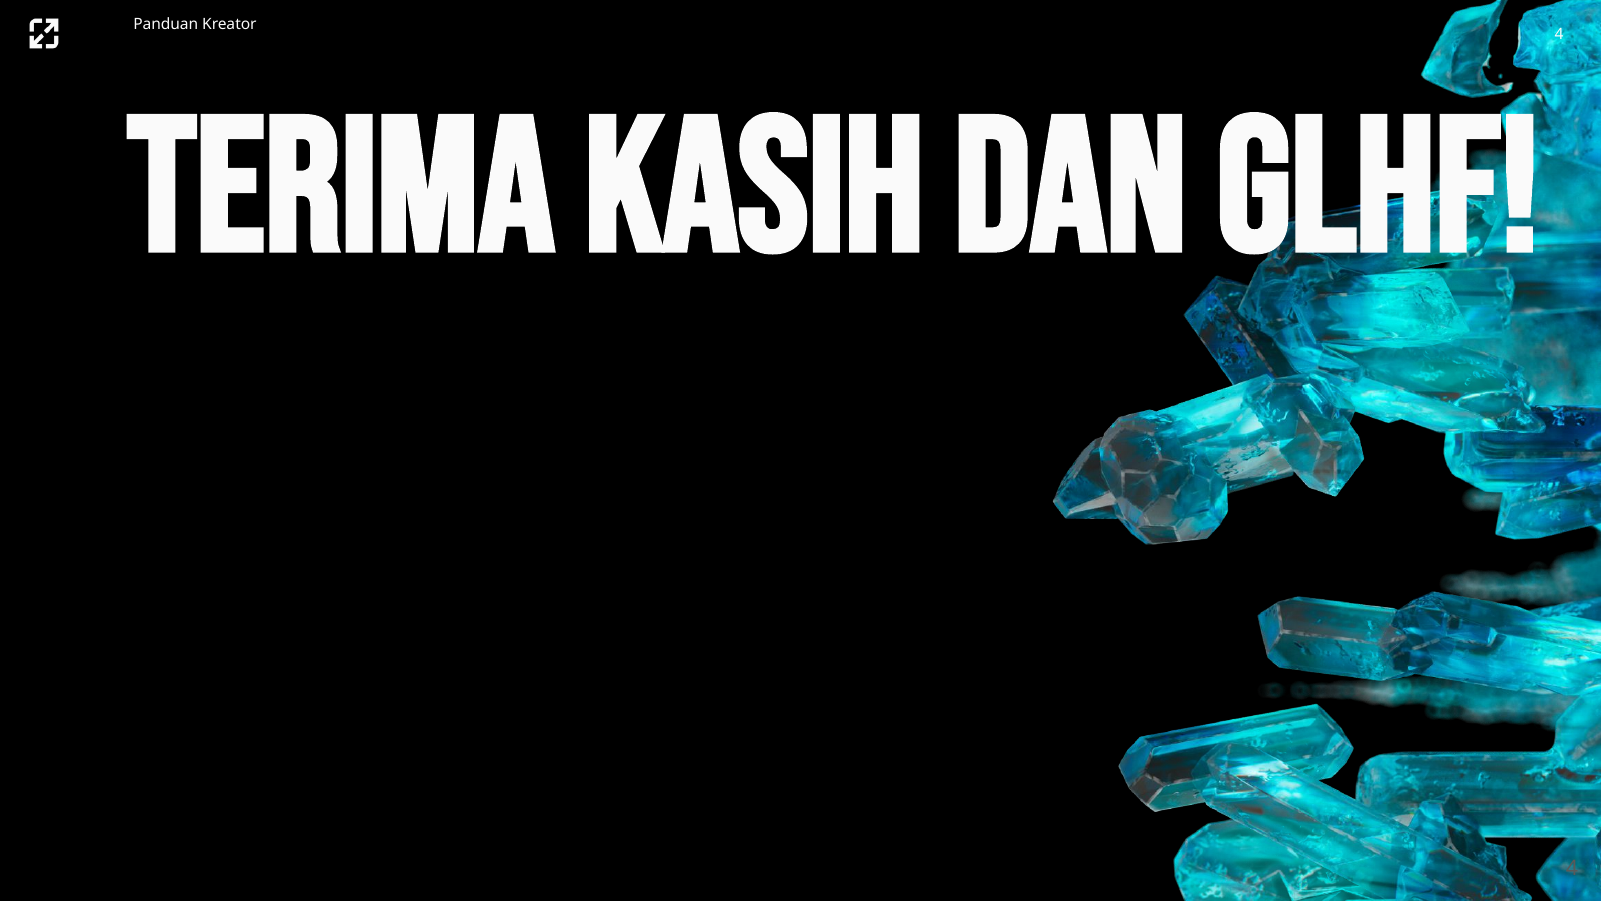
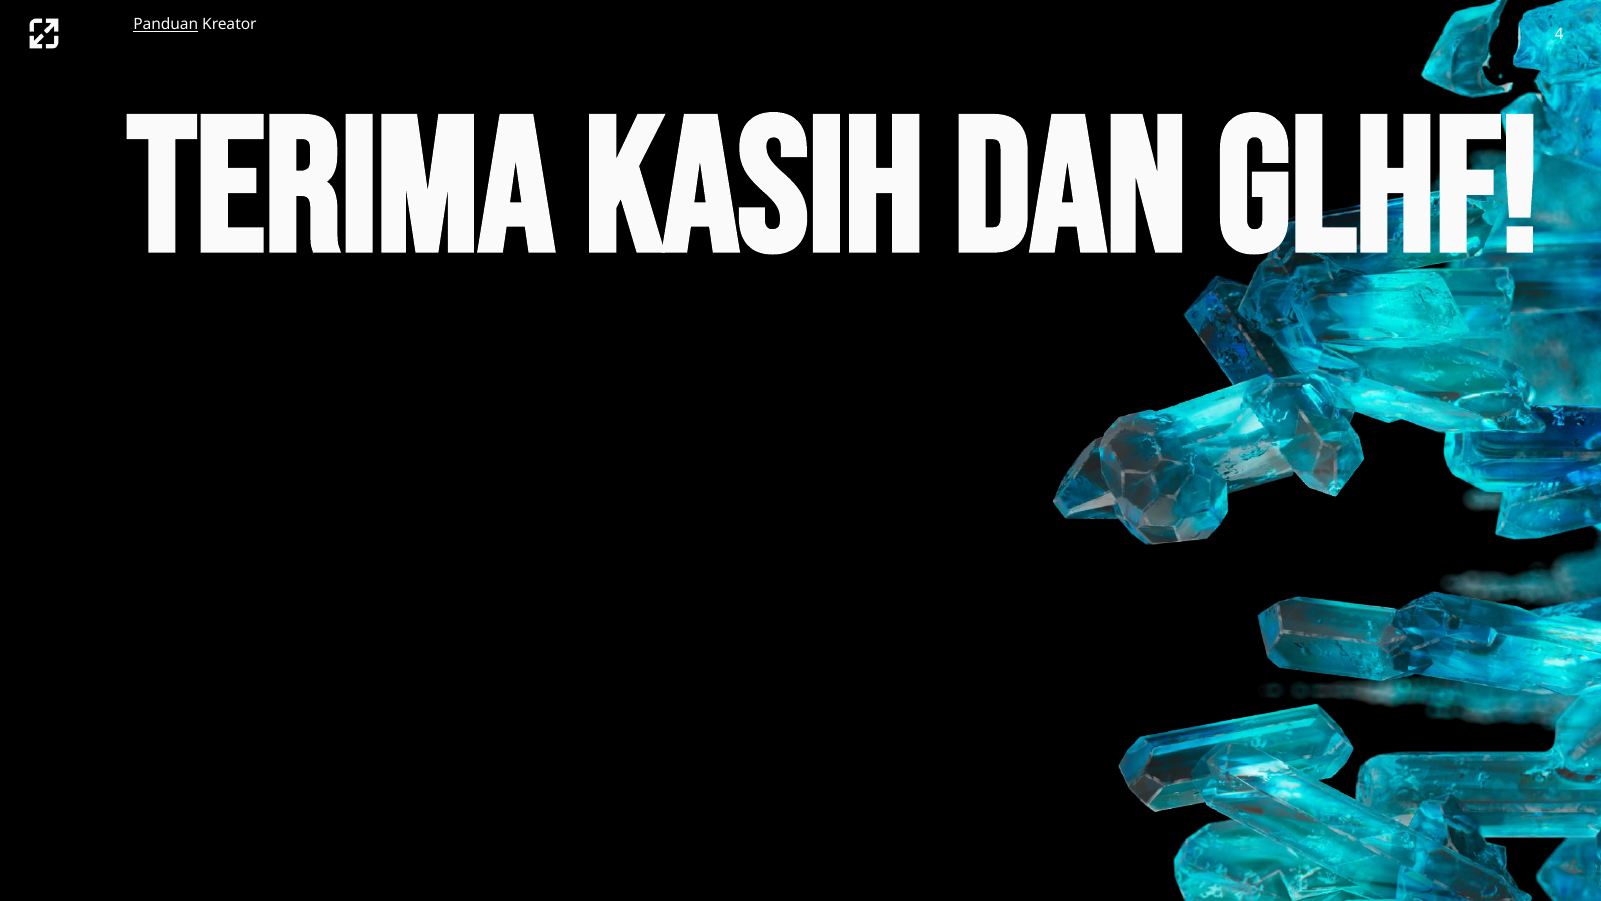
Panduan underline: none -> present (166, 25)
